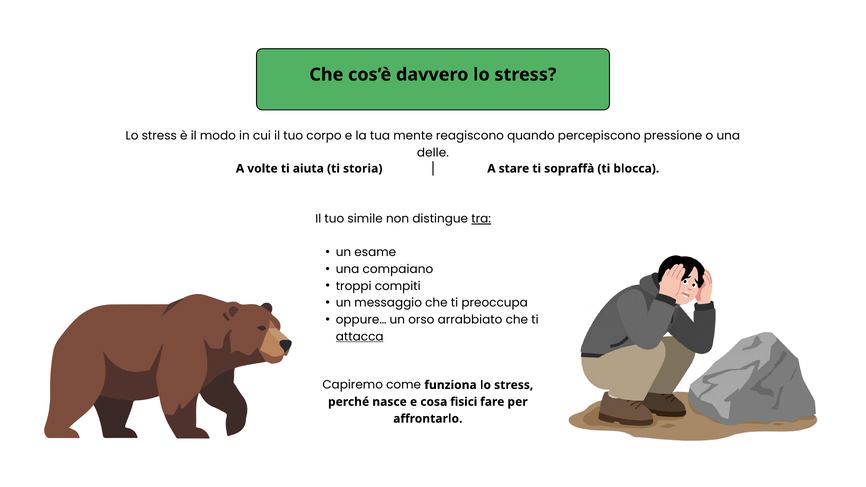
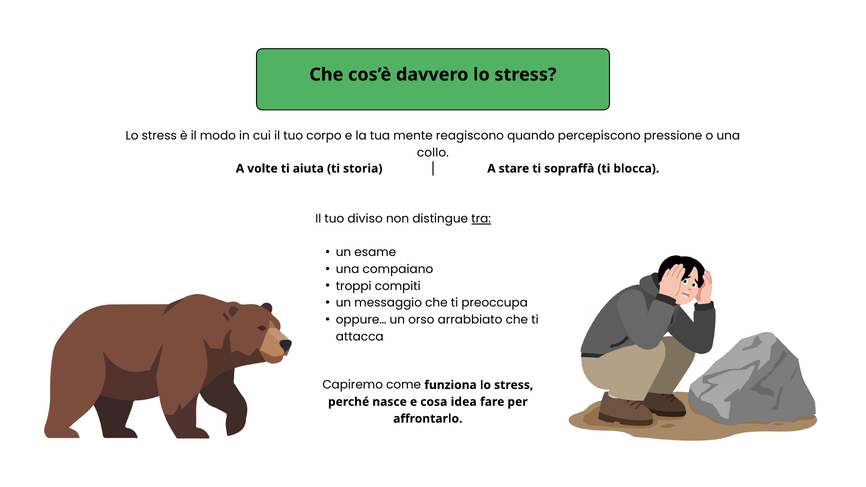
delle: delle -> collo (433, 153)
simile: simile -> diviso (365, 219)
attacca underline: present -> none (360, 337)
fisici: fisici -> idea (464, 402)
